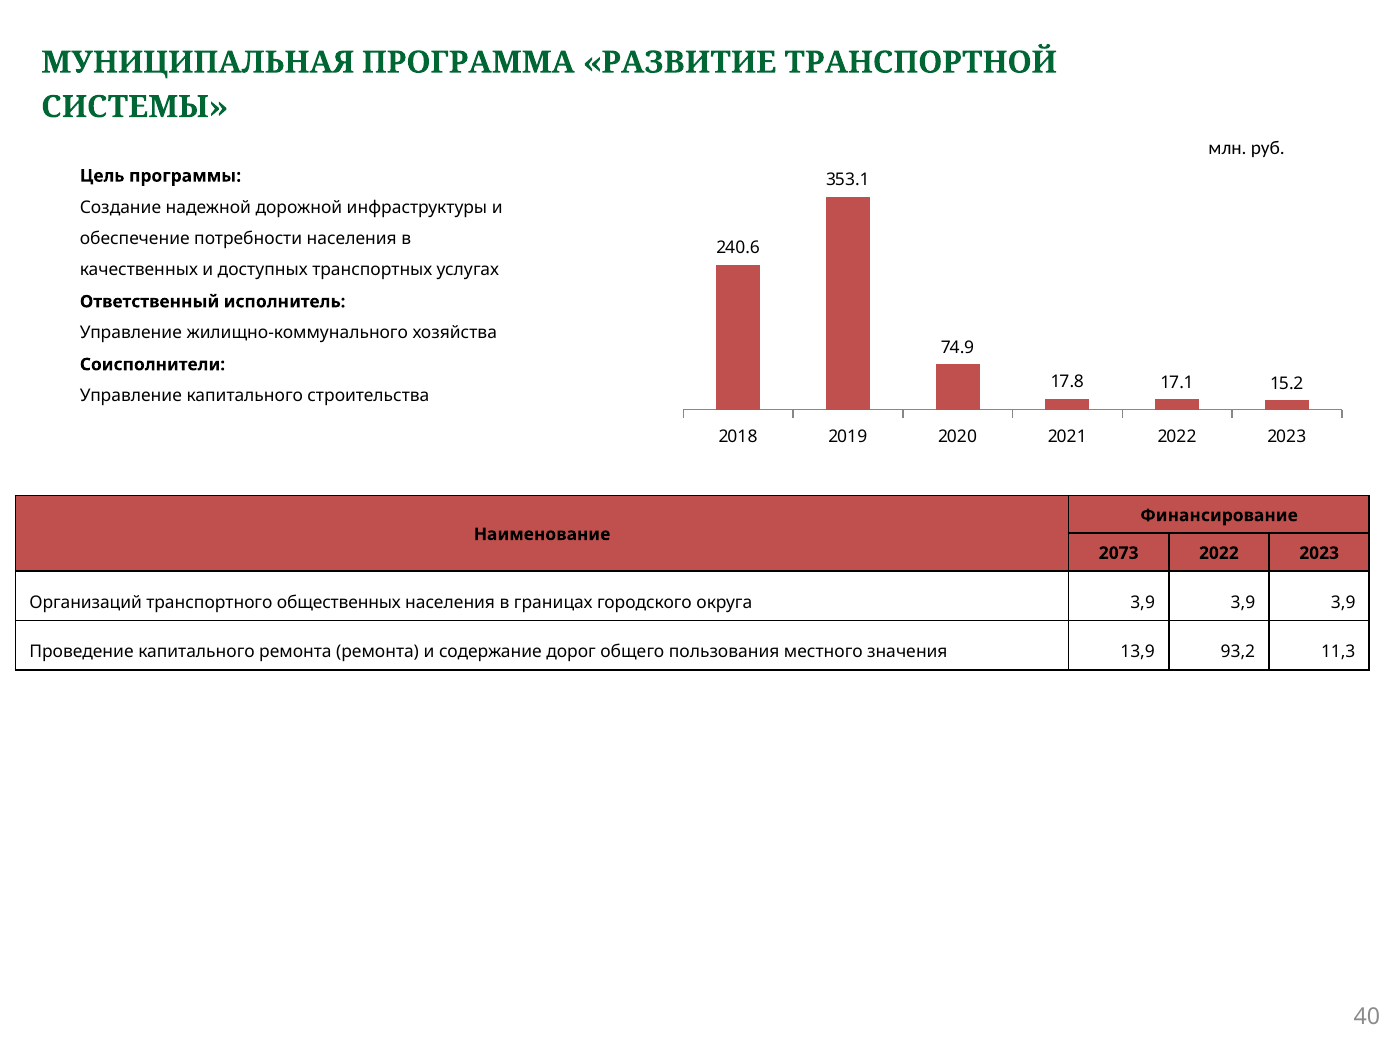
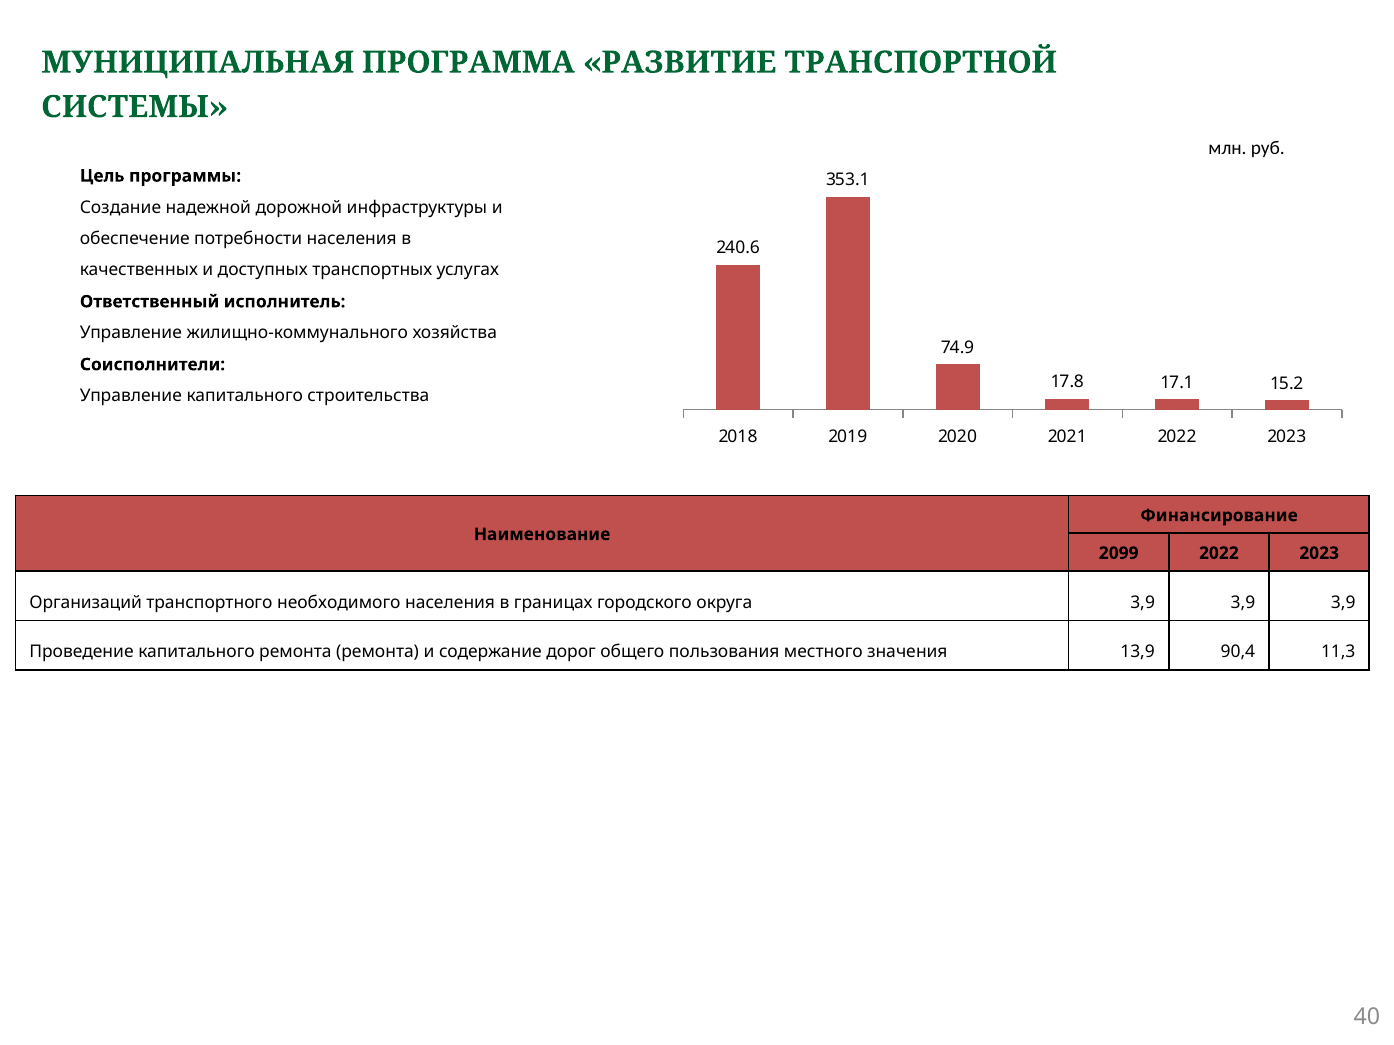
2073: 2073 -> 2099 (1119, 553)
общественных: общественных -> необходимого (339, 603)
93,2: 93,2 -> 90,4 (1238, 652)
